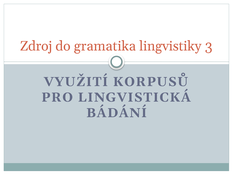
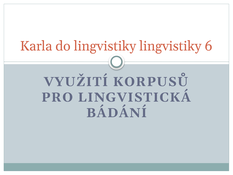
Zdroj: Zdroj -> Karla (36, 46)
do gramatika: gramatika -> lingvistiky (105, 46)
3: 3 -> 6 (209, 46)
